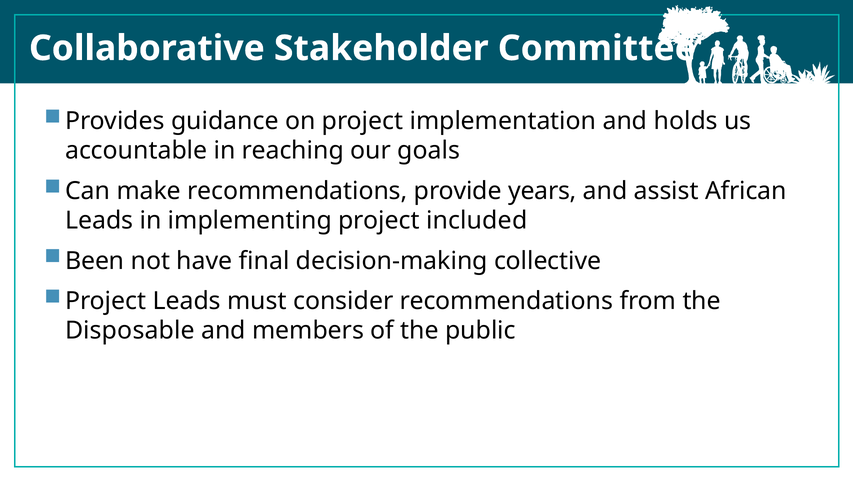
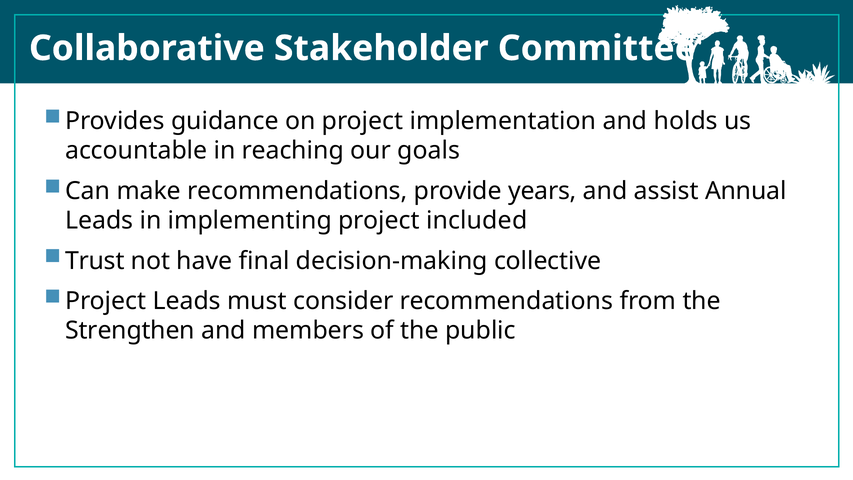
African: African -> Annual (746, 191)
Been: Been -> Trust (95, 261)
Disposable: Disposable -> Strengthen (130, 331)
